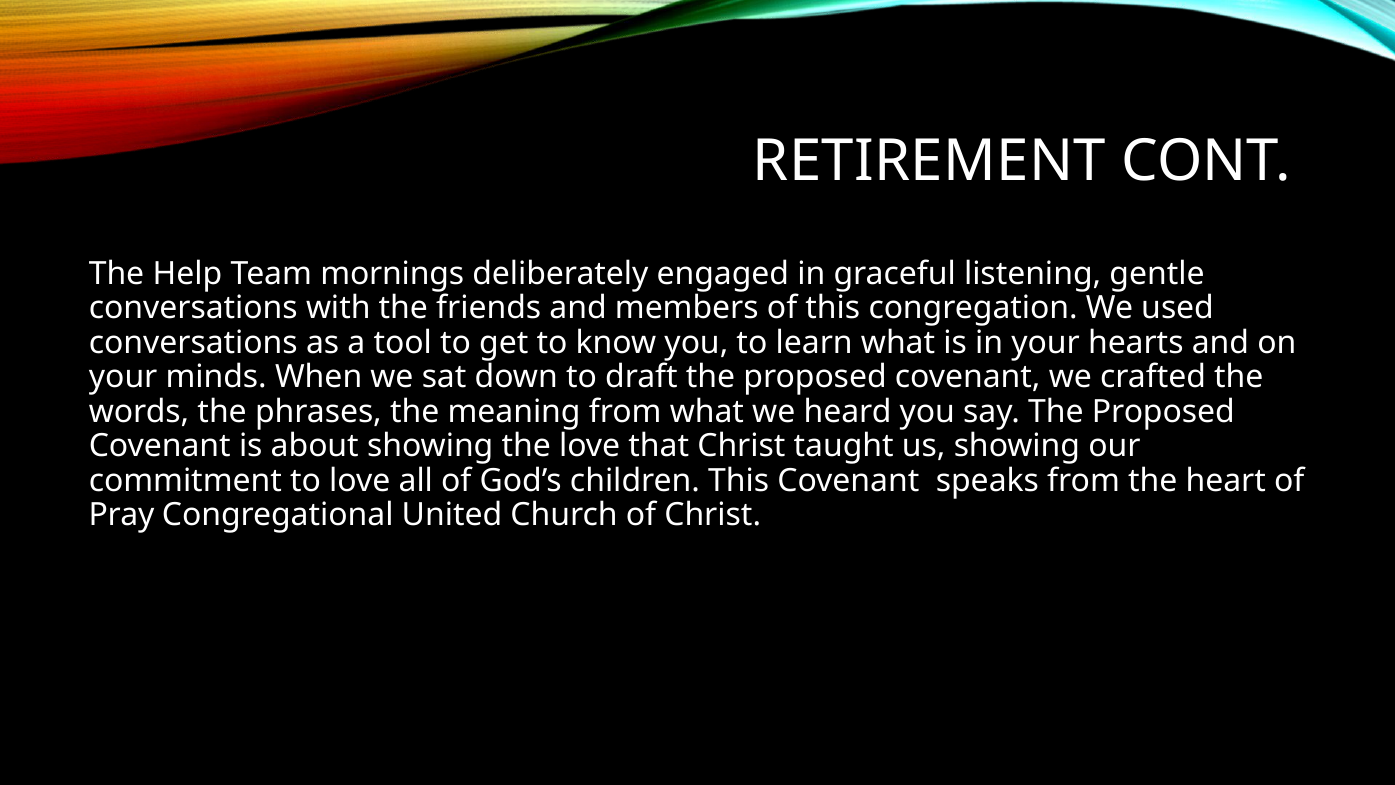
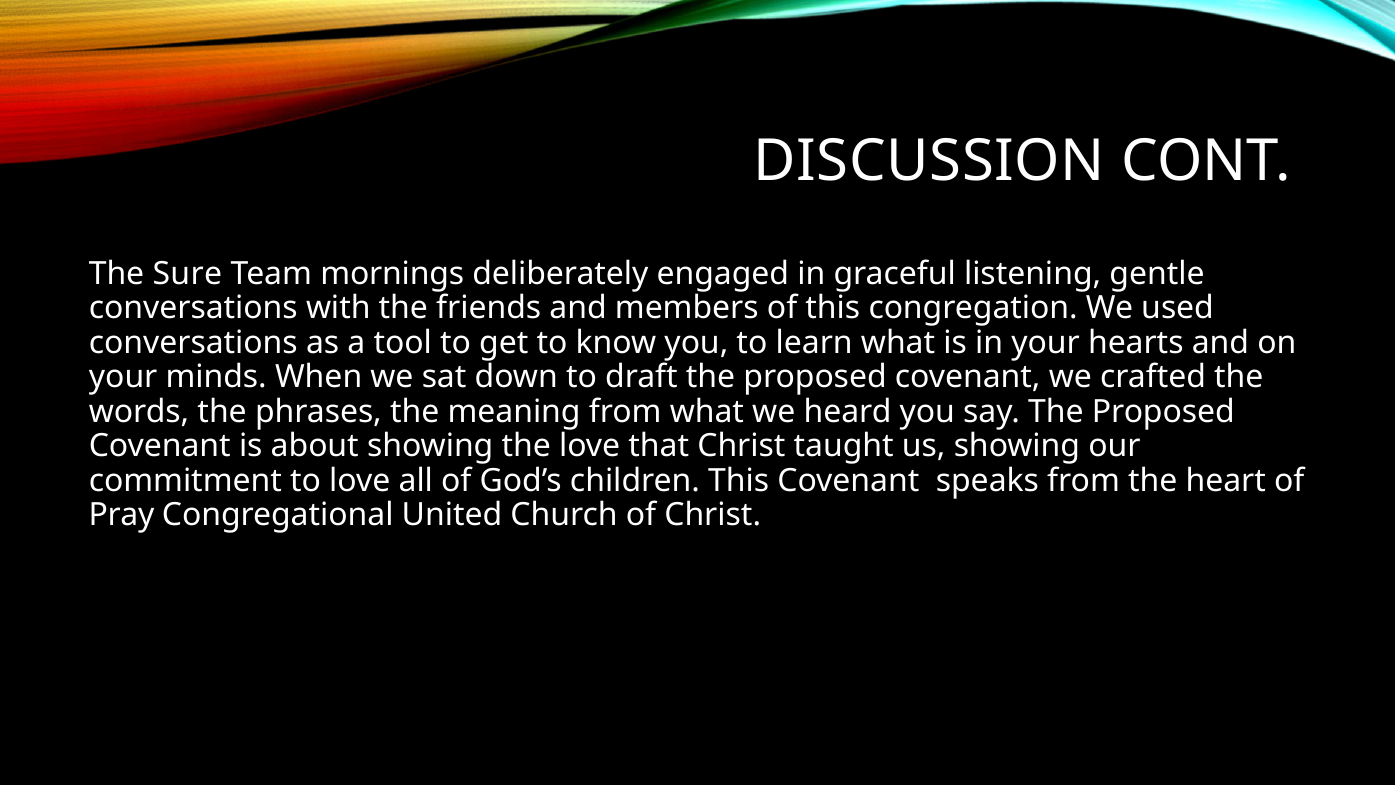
RETIREMENT: RETIREMENT -> DISCUSSION (929, 161)
Help: Help -> Sure (187, 273)
